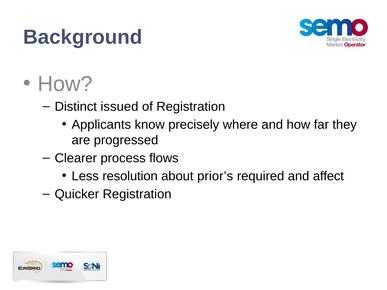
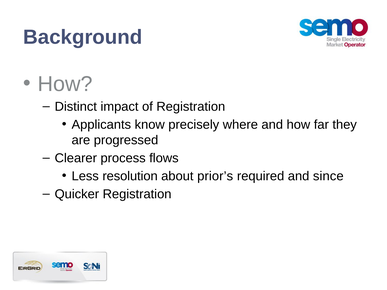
issued: issued -> impact (120, 107)
affect: affect -> since (328, 176)
